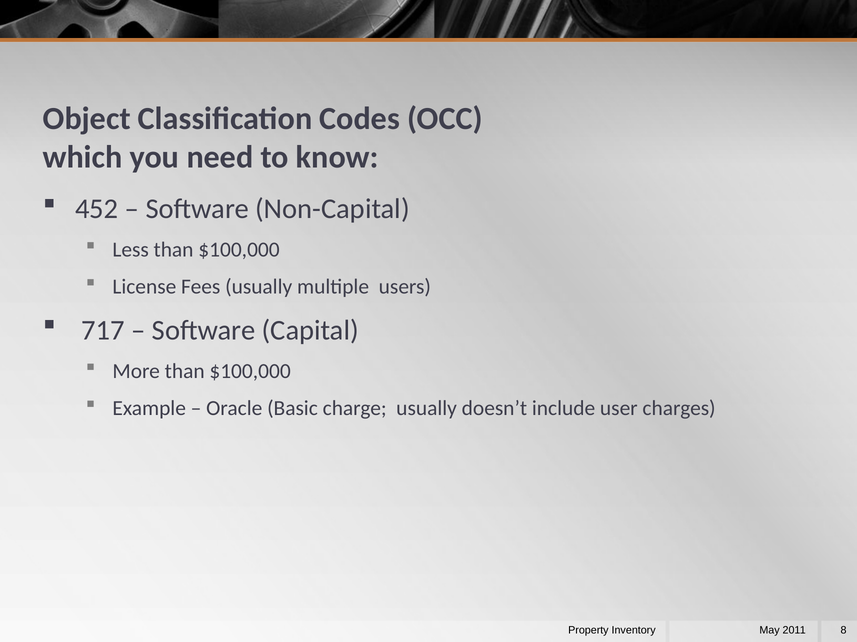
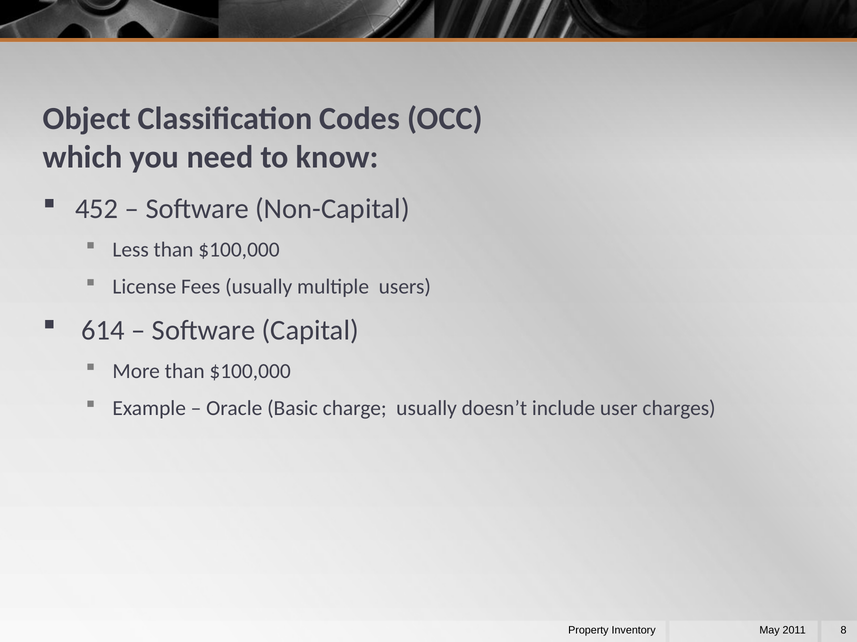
717: 717 -> 614 (103, 331)
